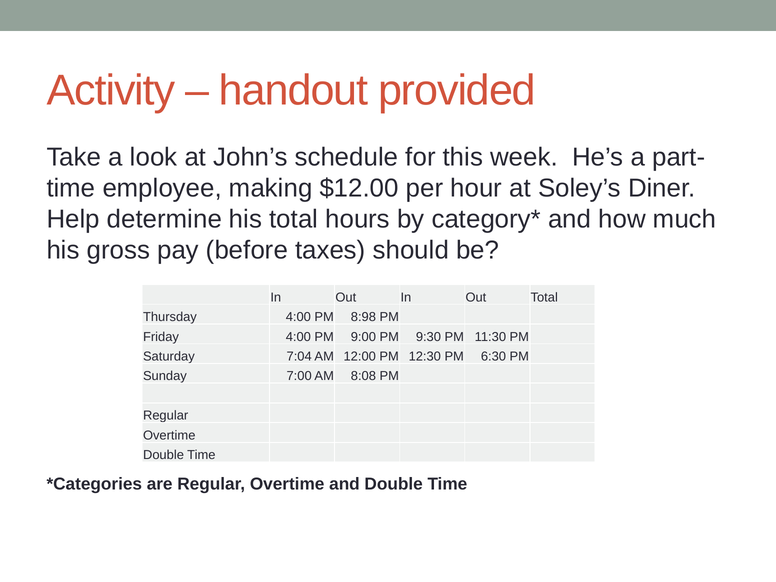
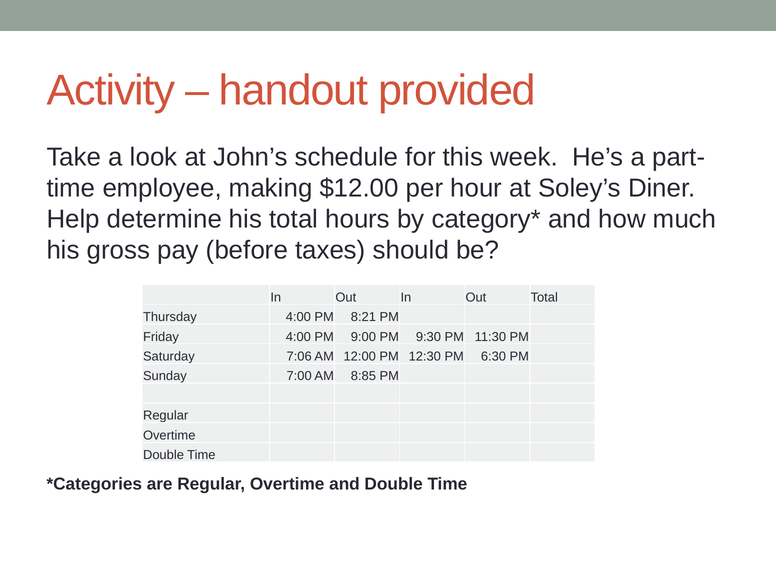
8:98: 8:98 -> 8:21 (363, 317)
7:04: 7:04 -> 7:06 (299, 356)
8:08: 8:08 -> 8:85 (363, 376)
